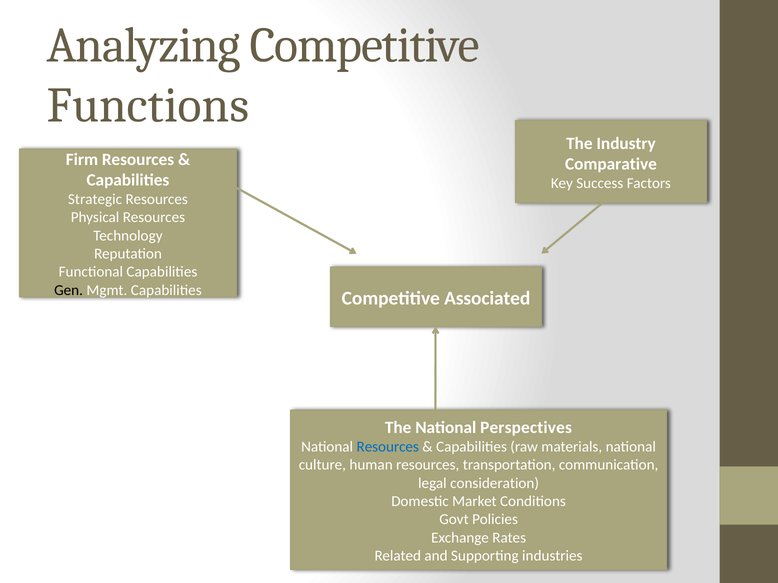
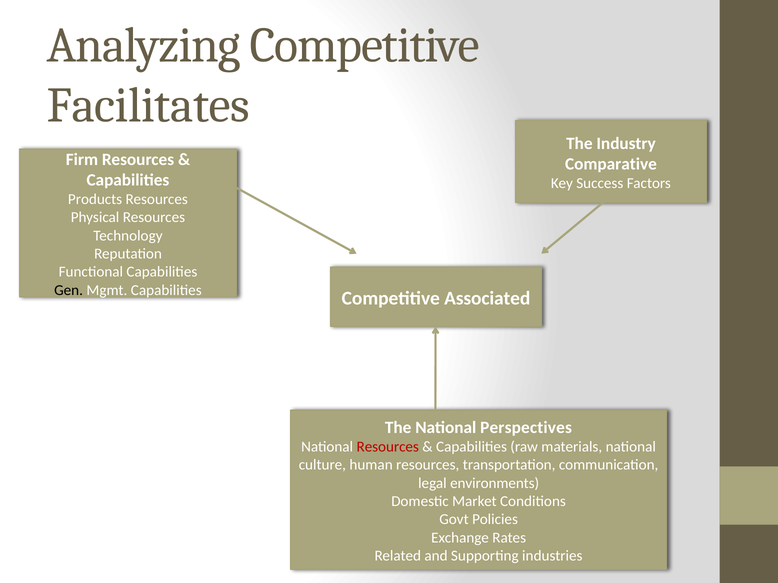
Functions: Functions -> Facilitates (148, 105)
Strategic: Strategic -> Products (95, 199)
Resources colour: blue -> red (388, 447)
consideration: consideration -> environments (495, 483)
